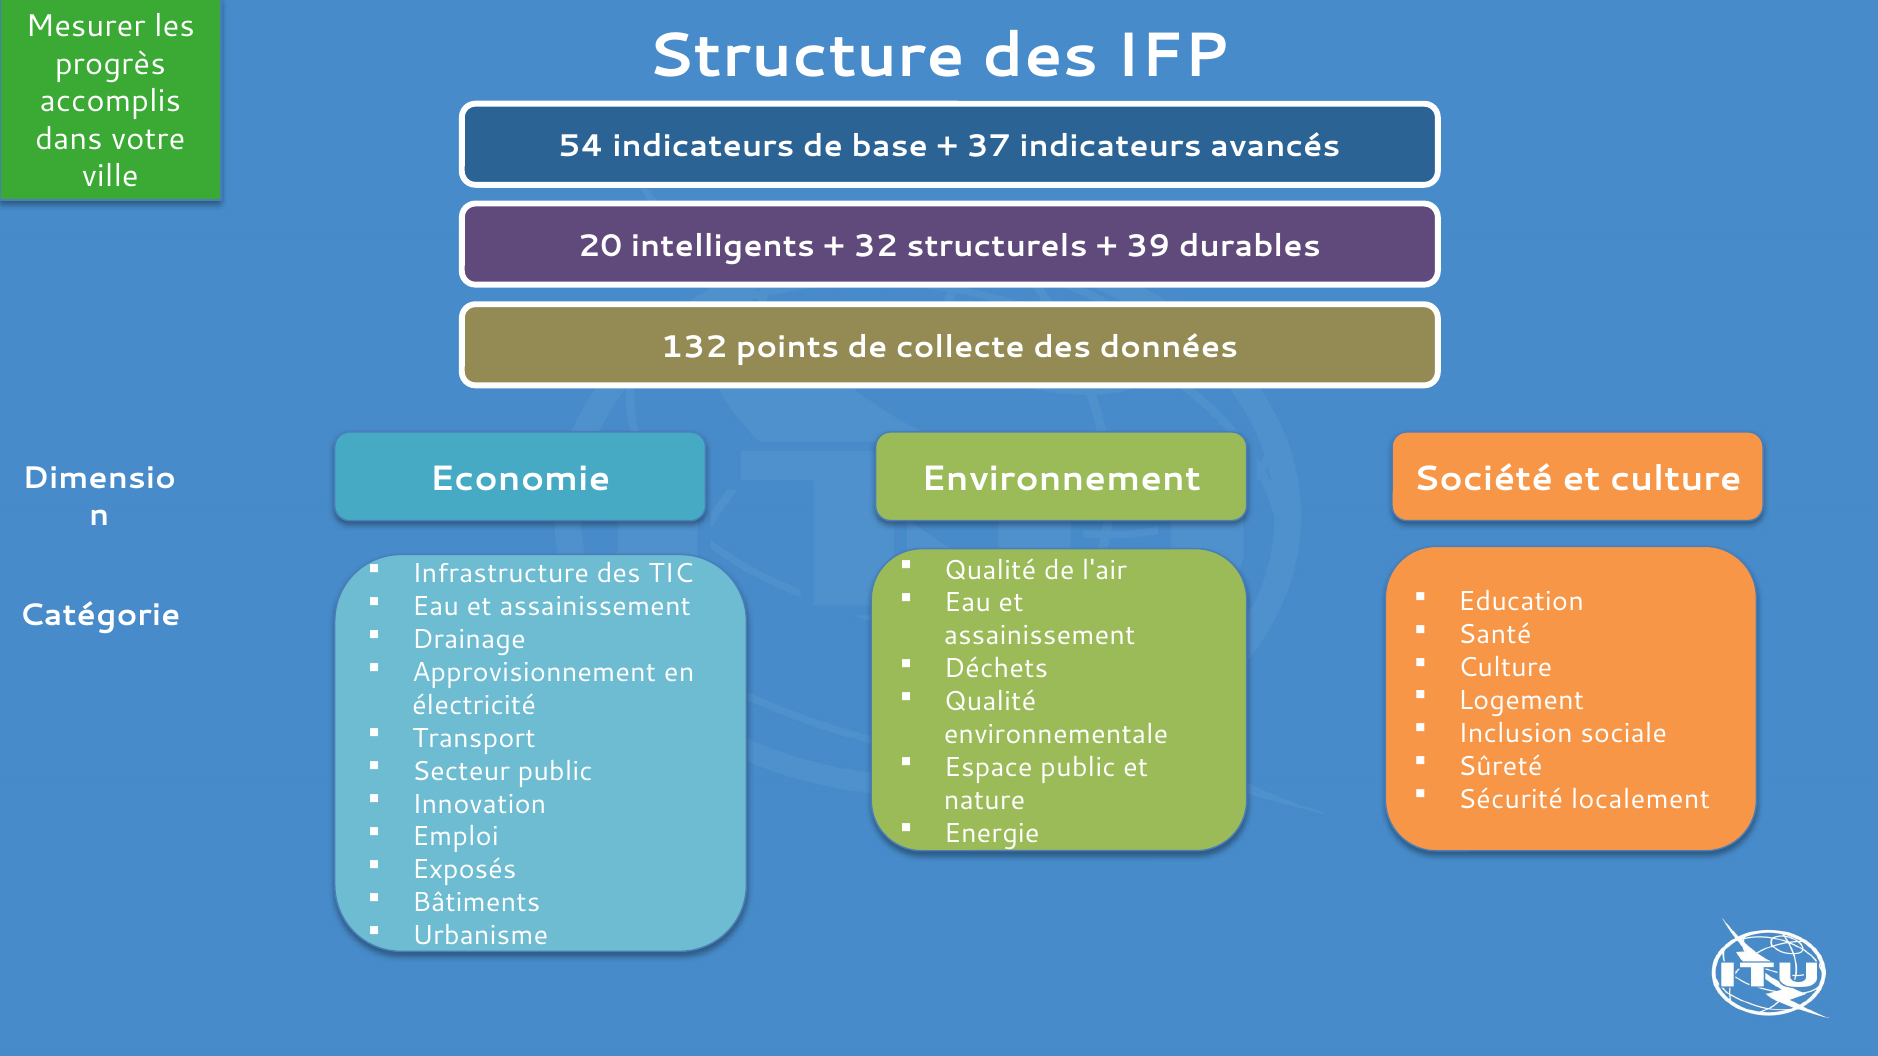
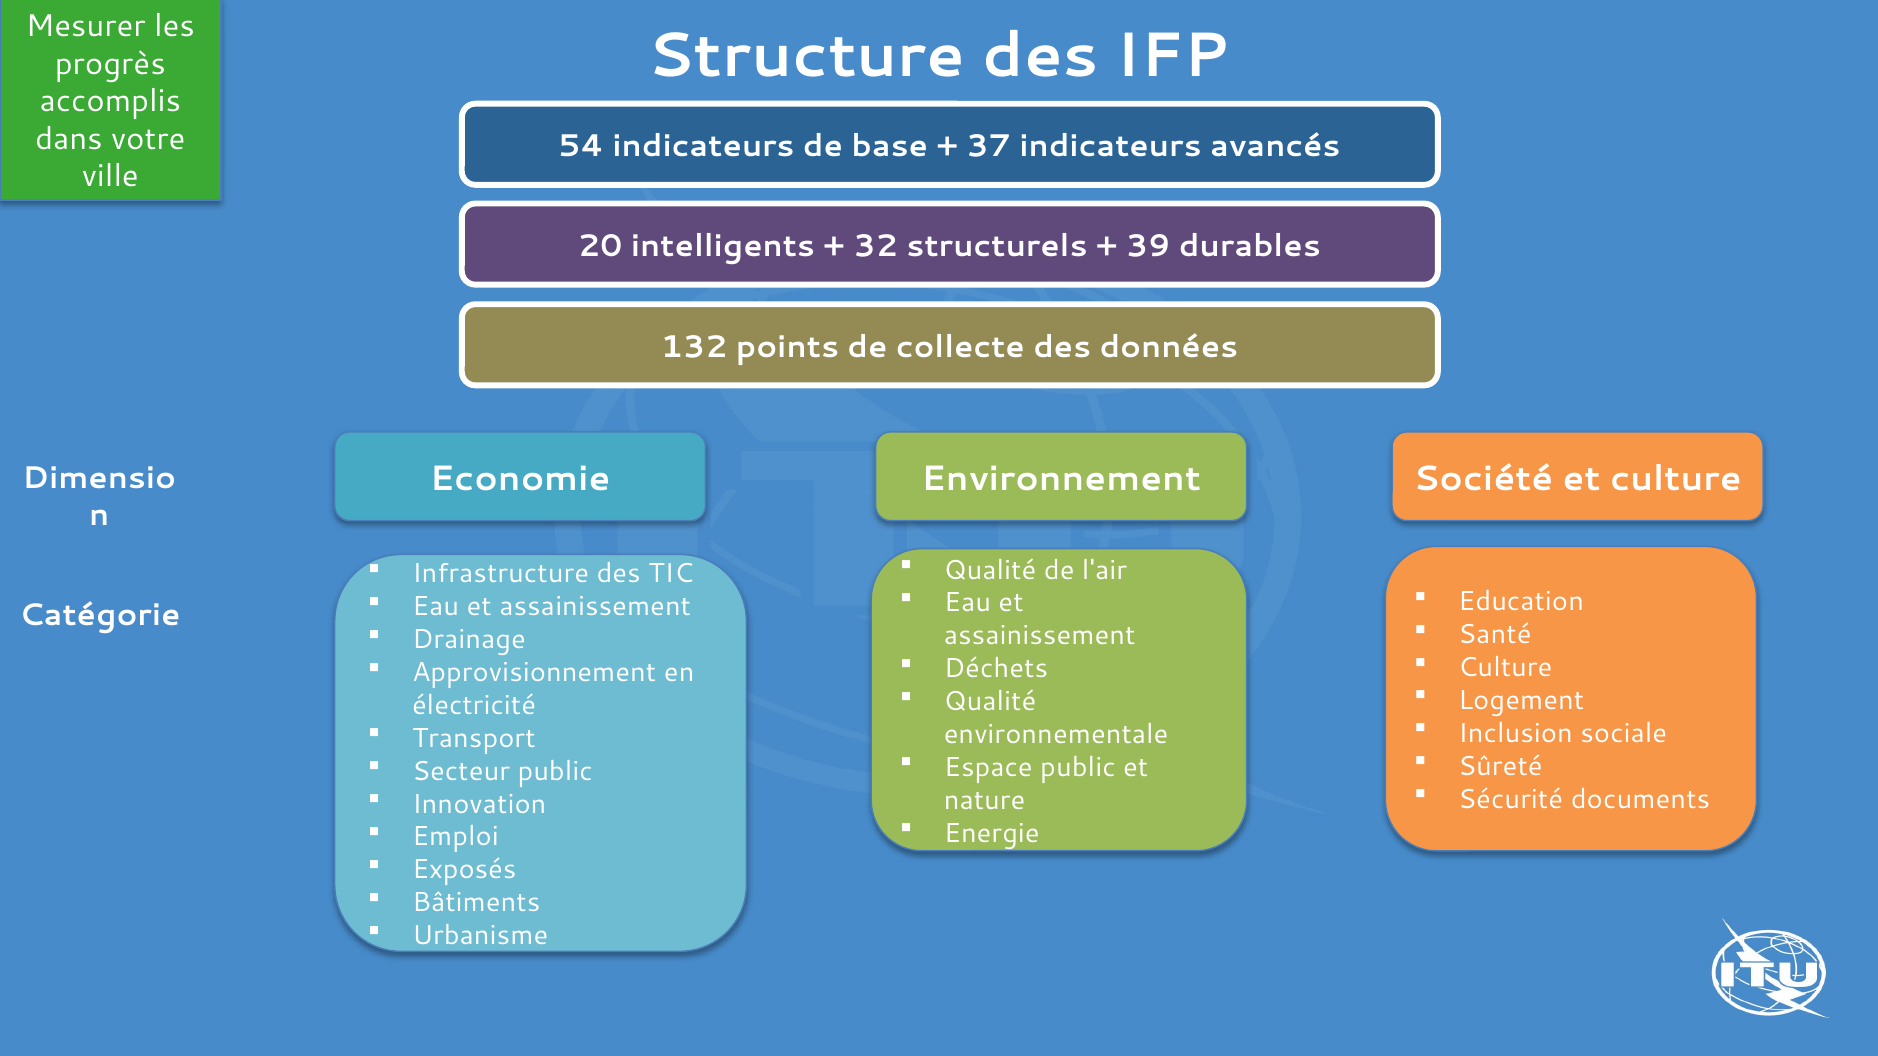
localement: localement -> documents (1641, 799)
